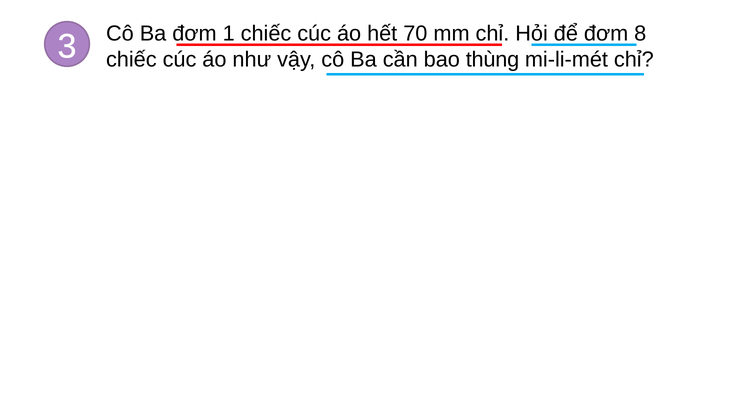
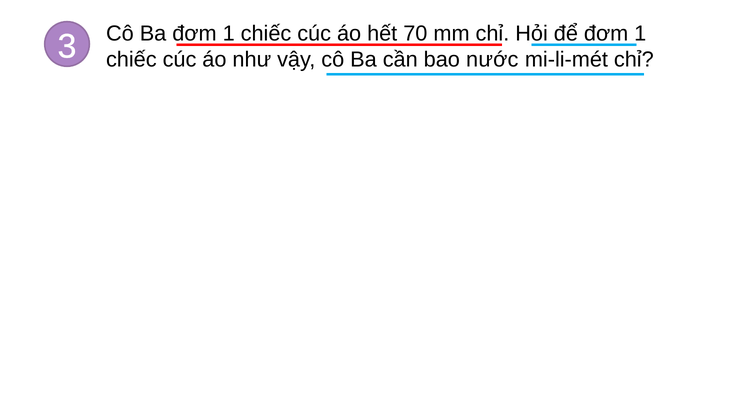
8: 8 -> 1 (640, 33)
thùng: thùng -> nước (492, 59)
